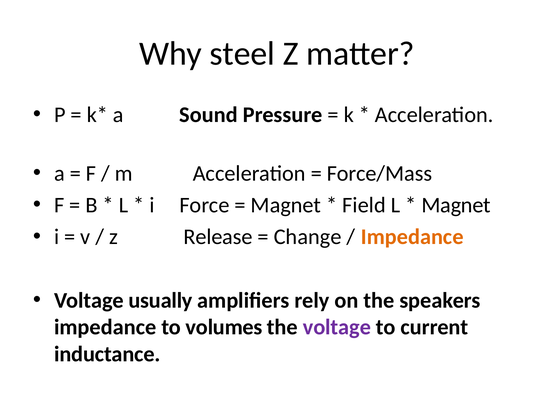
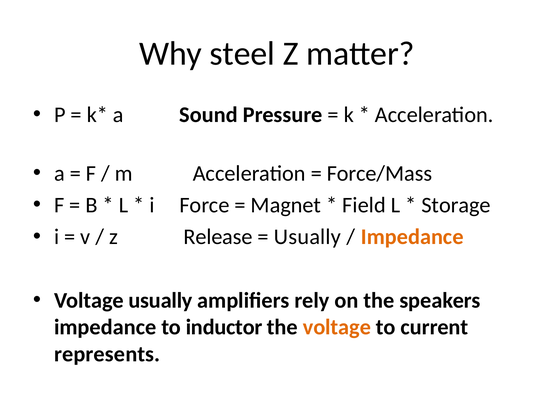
Magnet: Magnet -> Storage (456, 205)
Change: Change -> Usually (308, 237)
volumes: volumes -> inductor (224, 327)
voltage colour: purple -> orange (337, 327)
inductance: inductance -> represents (107, 354)
